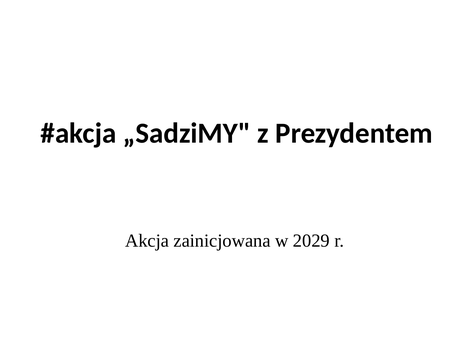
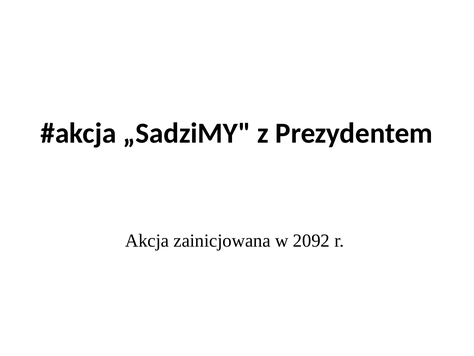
2029: 2029 -> 2092 (311, 240)
